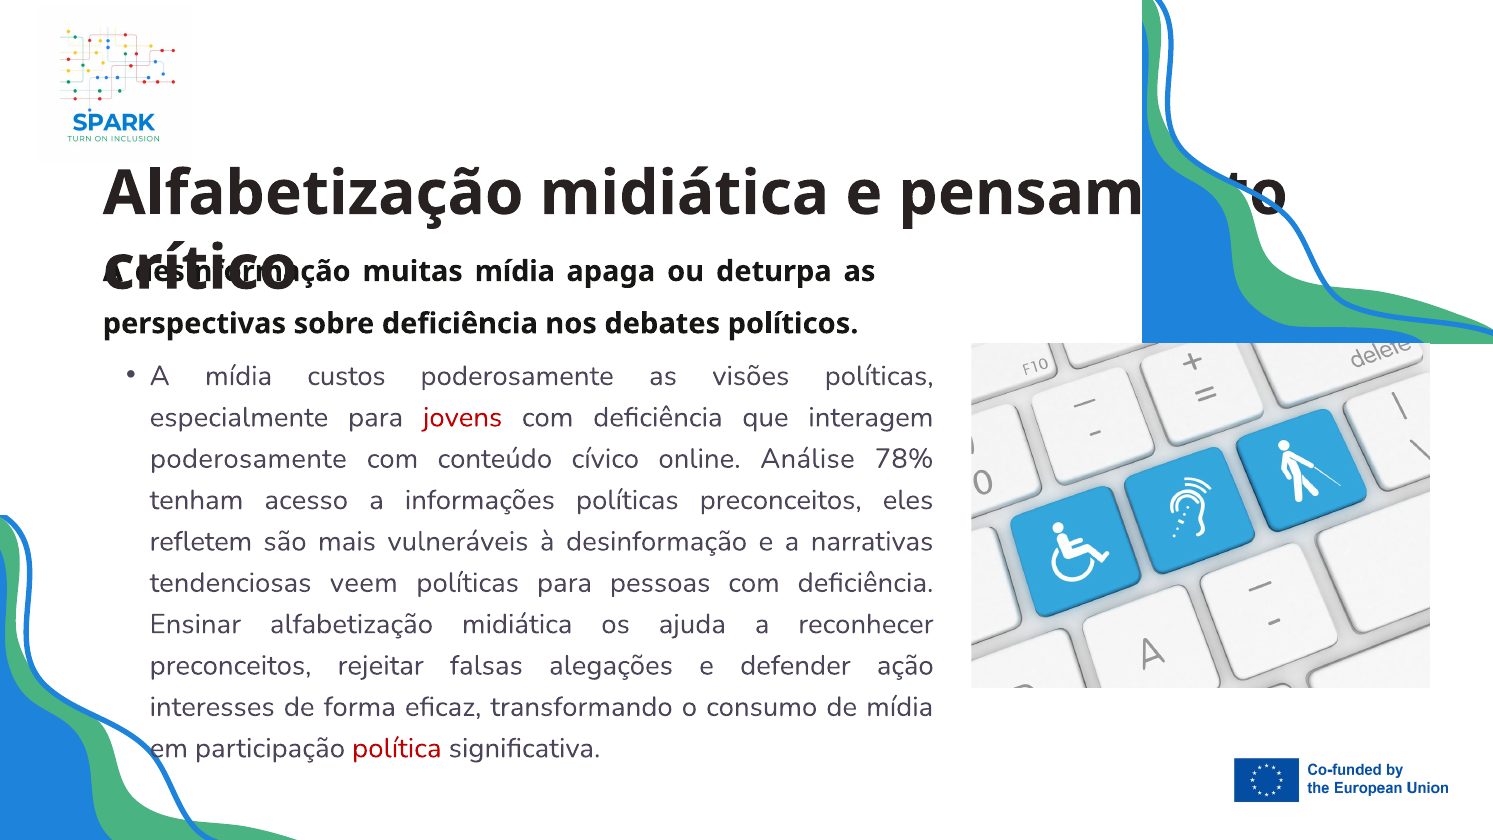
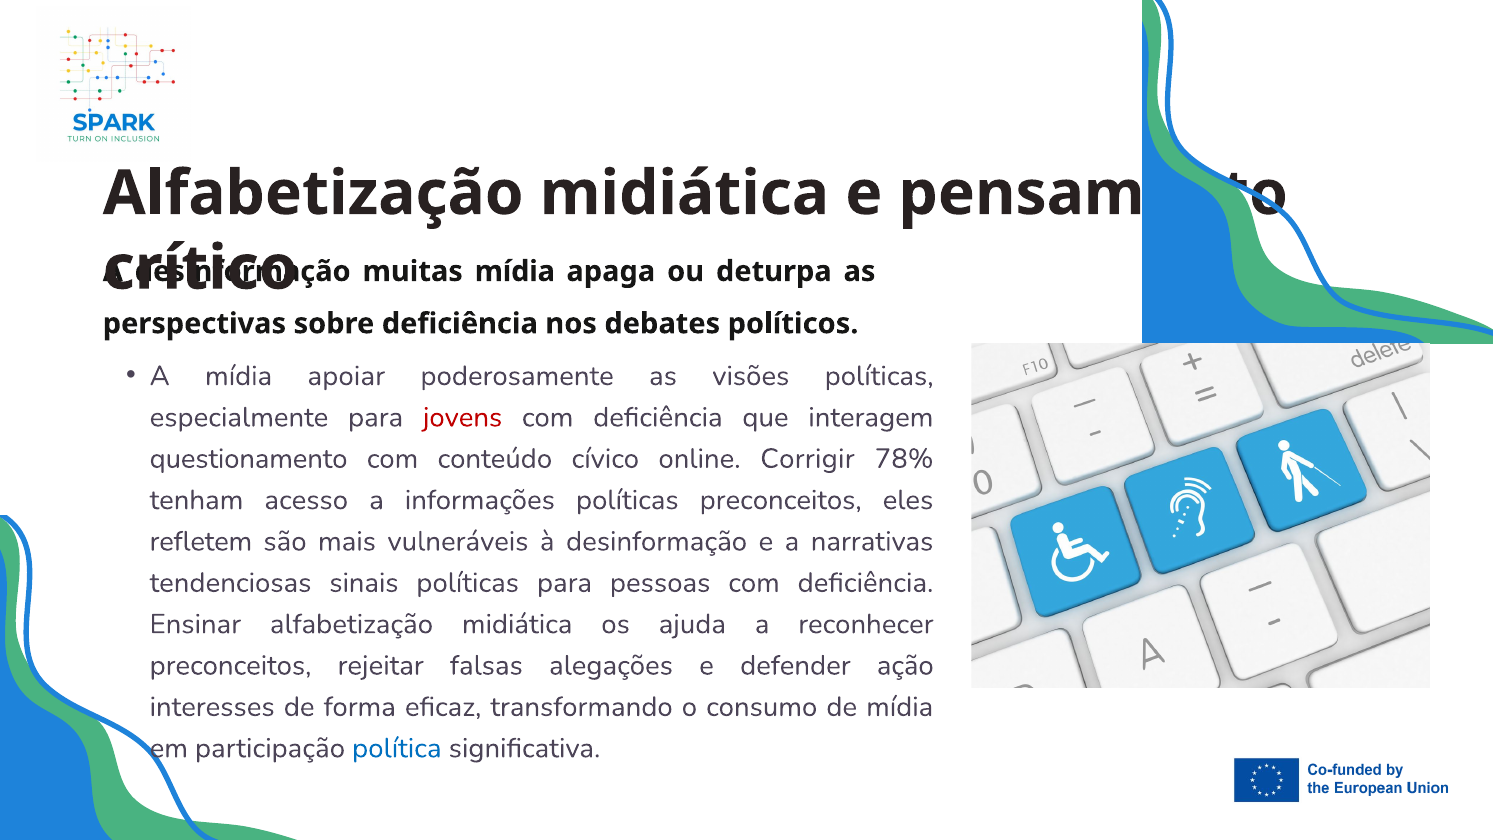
custos: custos -> apoiar (346, 376)
poderosamente: poderosamente -> questionamento (249, 459)
Análise: Análise -> Corrigir (807, 459)
veem: veem -> sinais (364, 583)
política colour: red -> blue (397, 748)
